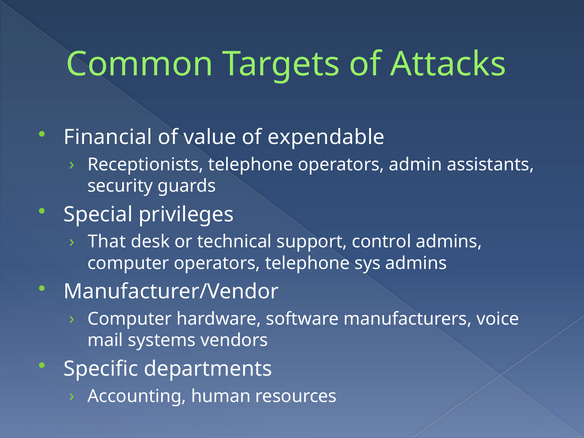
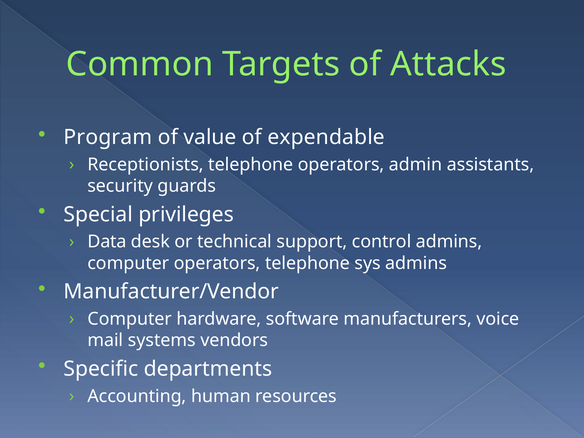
Financial: Financial -> Program (108, 137)
That: That -> Data (107, 242)
